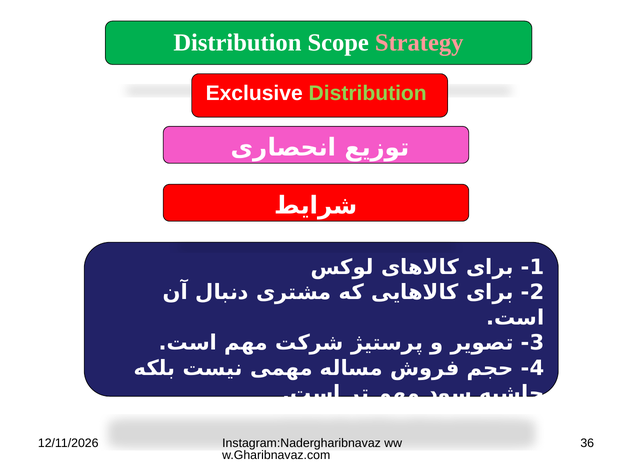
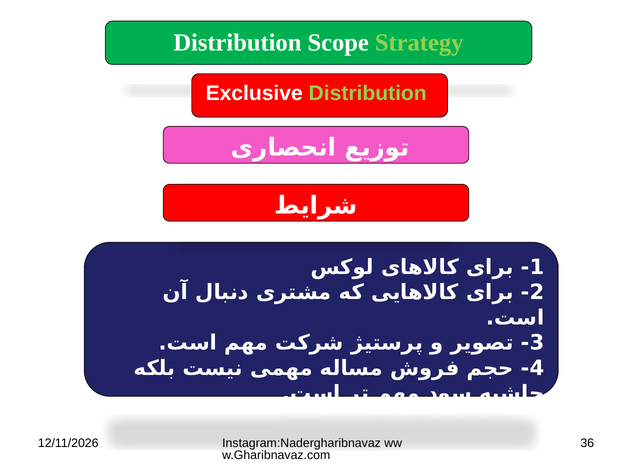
Strategy colour: pink -> light green (419, 43)
